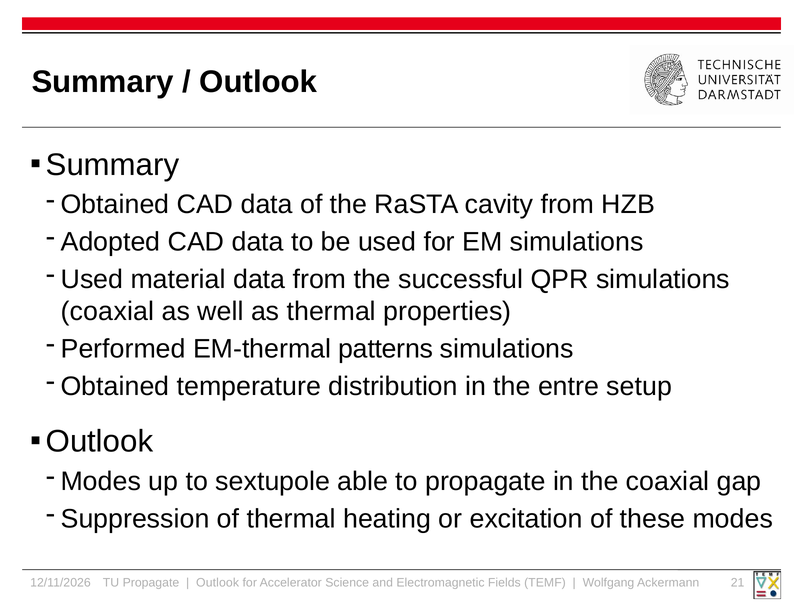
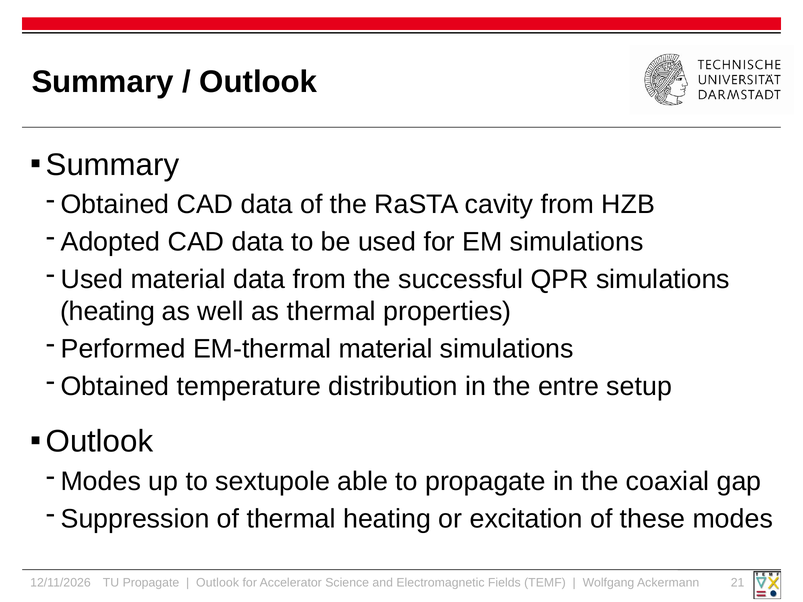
coaxial: coaxial -> heating (108, 312)
EM-thermal patterns: patterns -> material (386, 349)
